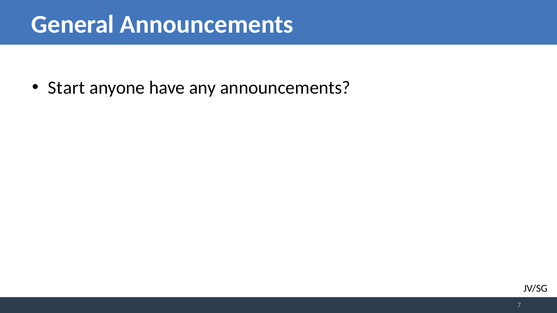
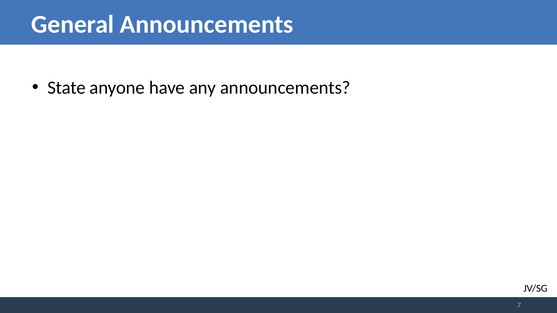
Start: Start -> State (67, 88)
